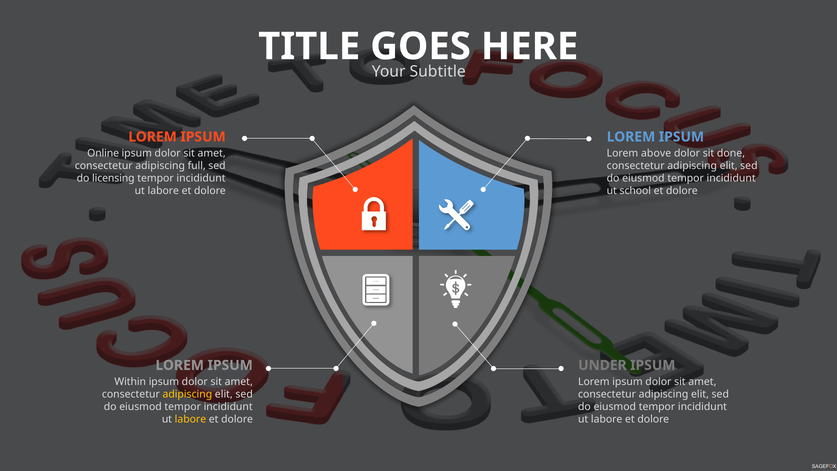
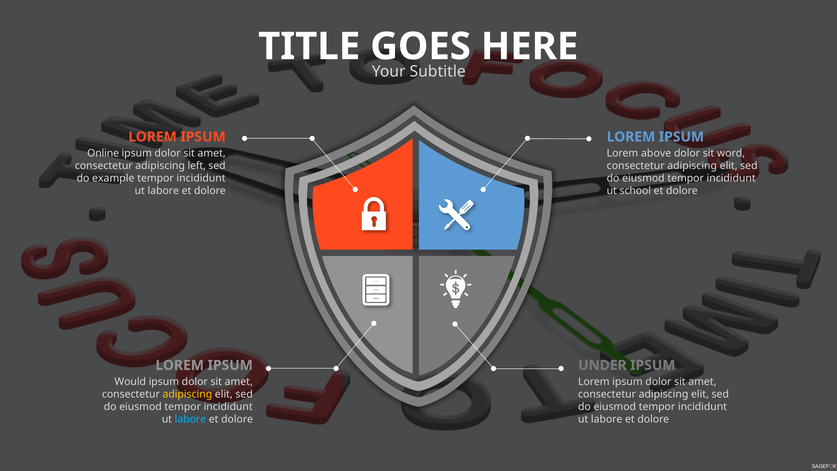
done: done -> word (731, 153)
full: full -> left (197, 166)
licensing: licensing -> example (113, 178)
Within: Within -> Would (130, 382)
labore colour: yellow -> light blue (190, 419)
